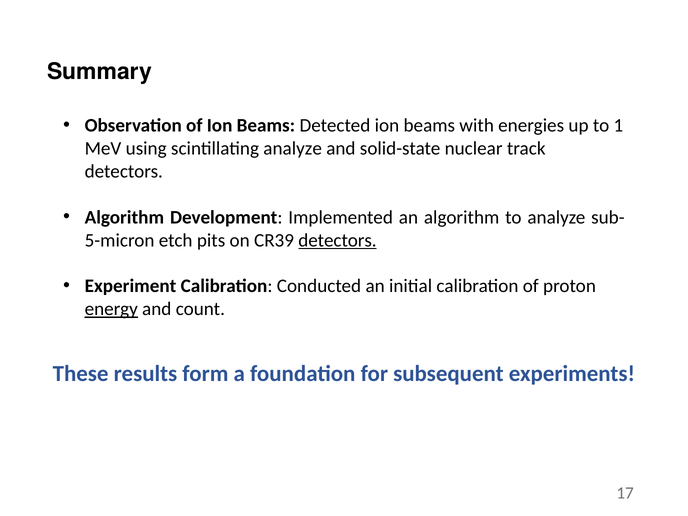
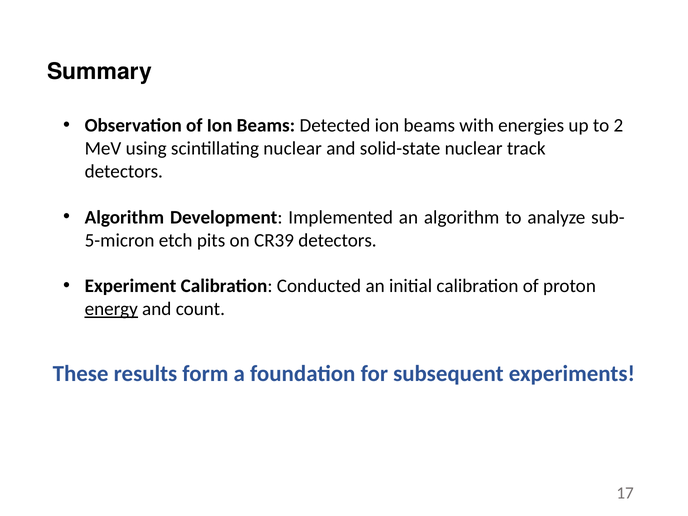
1: 1 -> 2 (618, 125)
scintillating analyze: analyze -> nuclear (293, 148)
detectors underline: present -> none (337, 240)
